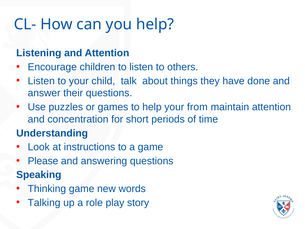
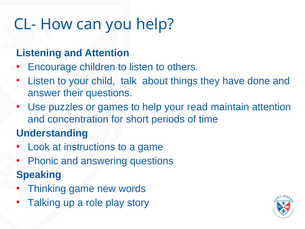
from: from -> read (197, 107)
Please: Please -> Phonic (43, 161)
